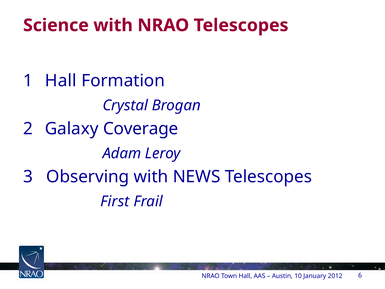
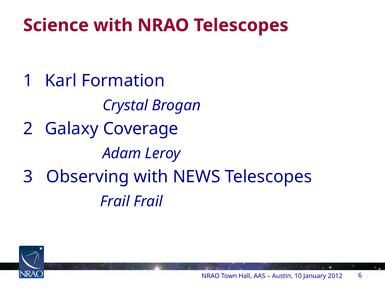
Hall: Hall -> Karl (61, 81)
First: First -> Frail (115, 201)
